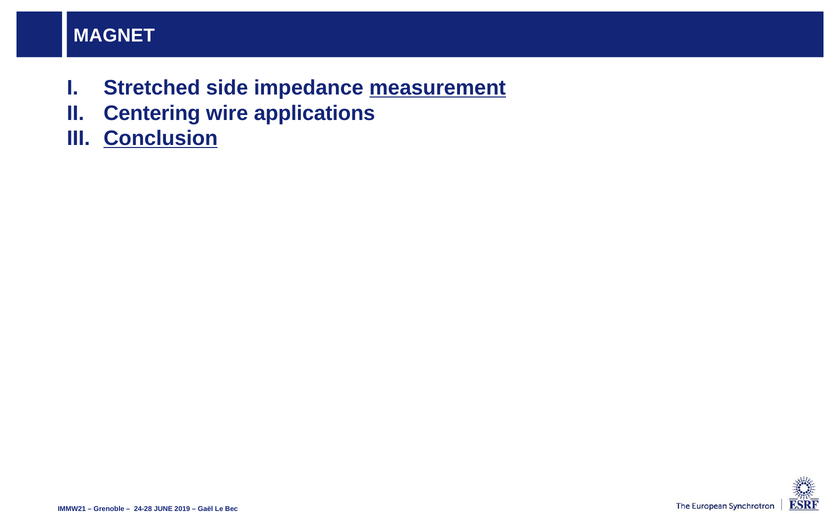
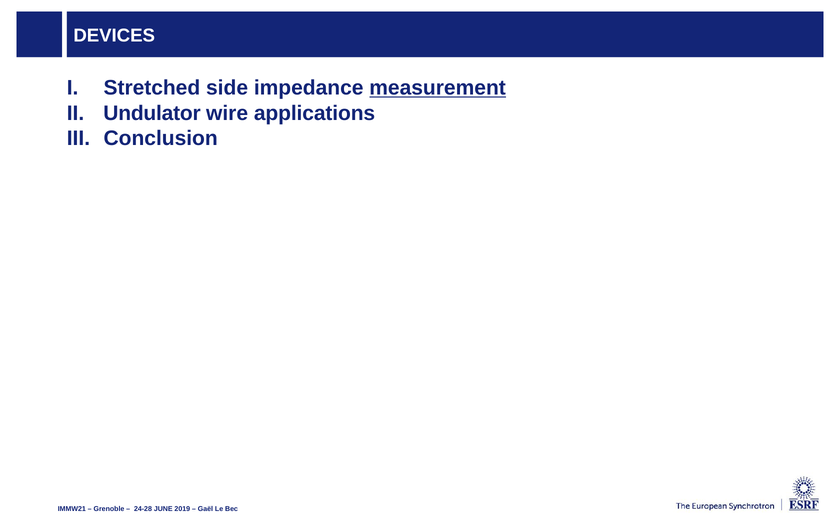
MAGNET: MAGNET -> DEVICES (114, 36)
Centering: Centering -> Undulator (152, 113)
Conclusion underline: present -> none (161, 138)
